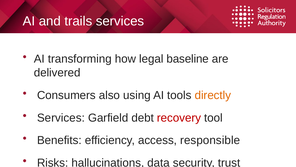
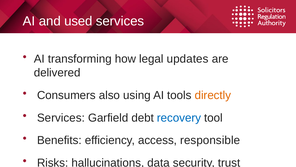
trails: trails -> used (78, 21)
baseline: baseline -> updates (188, 59)
recovery colour: red -> blue (179, 117)
